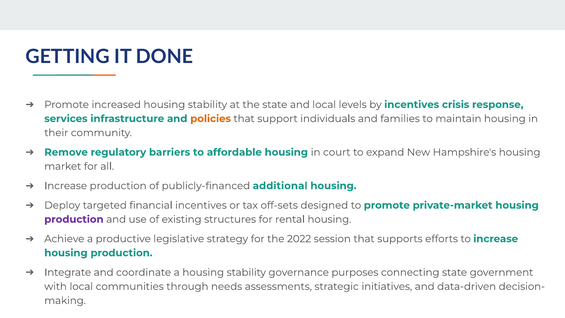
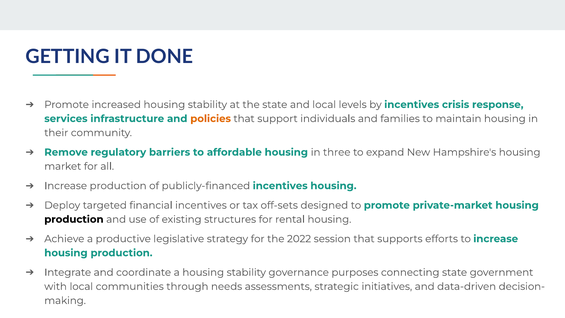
court: court -> three (337, 152)
publicly-financed additional: additional -> incentives (280, 186)
production colour: purple -> black (74, 219)
